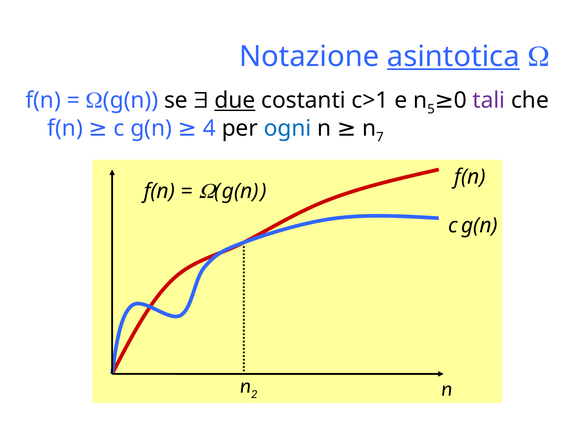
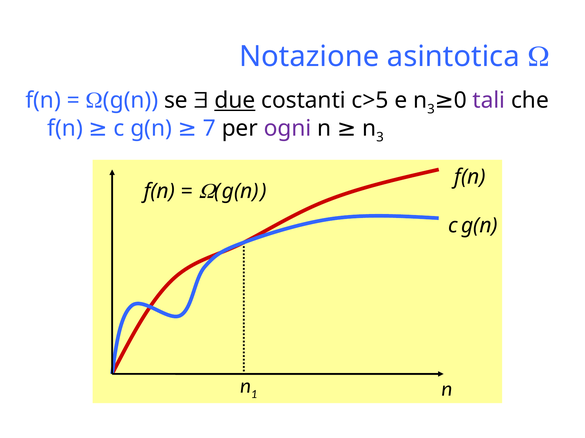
asintotica underline: present -> none (453, 57)
c>1: c>1 -> c>5 (370, 101)
n 5: 5 -> 3 (431, 110)
ogni colour: blue -> purple (288, 129)
7: 7 -> 3 (380, 137)
4: 4 -> 7 (209, 129)
2: 2 -> 1 (254, 395)
